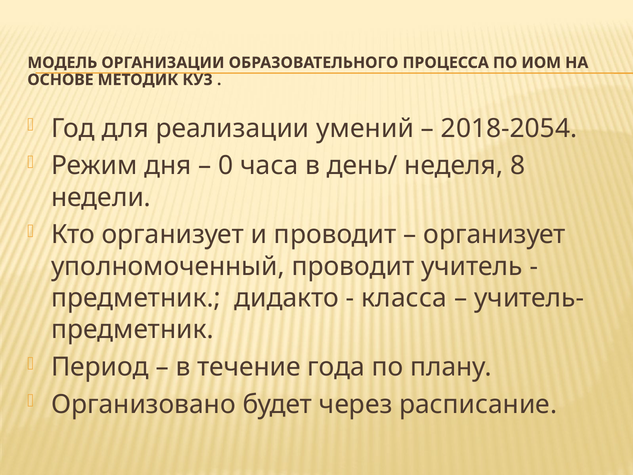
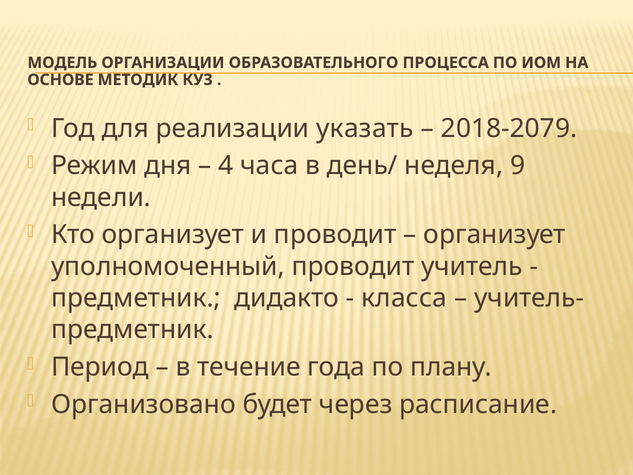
умений: умений -> указать (365, 128)
2018-2054: 2018-2054 -> 2018-2079 (509, 128)
0: 0 -> 4 (226, 166)
8: 8 -> 9 (518, 166)
